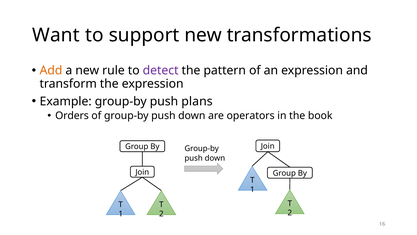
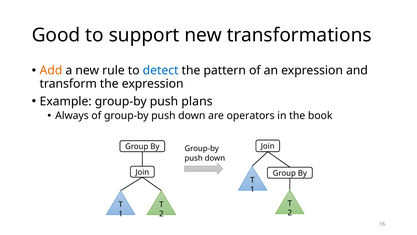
Want: Want -> Good (56, 35)
detect colour: purple -> blue (161, 71)
Orders: Orders -> Always (72, 116)
